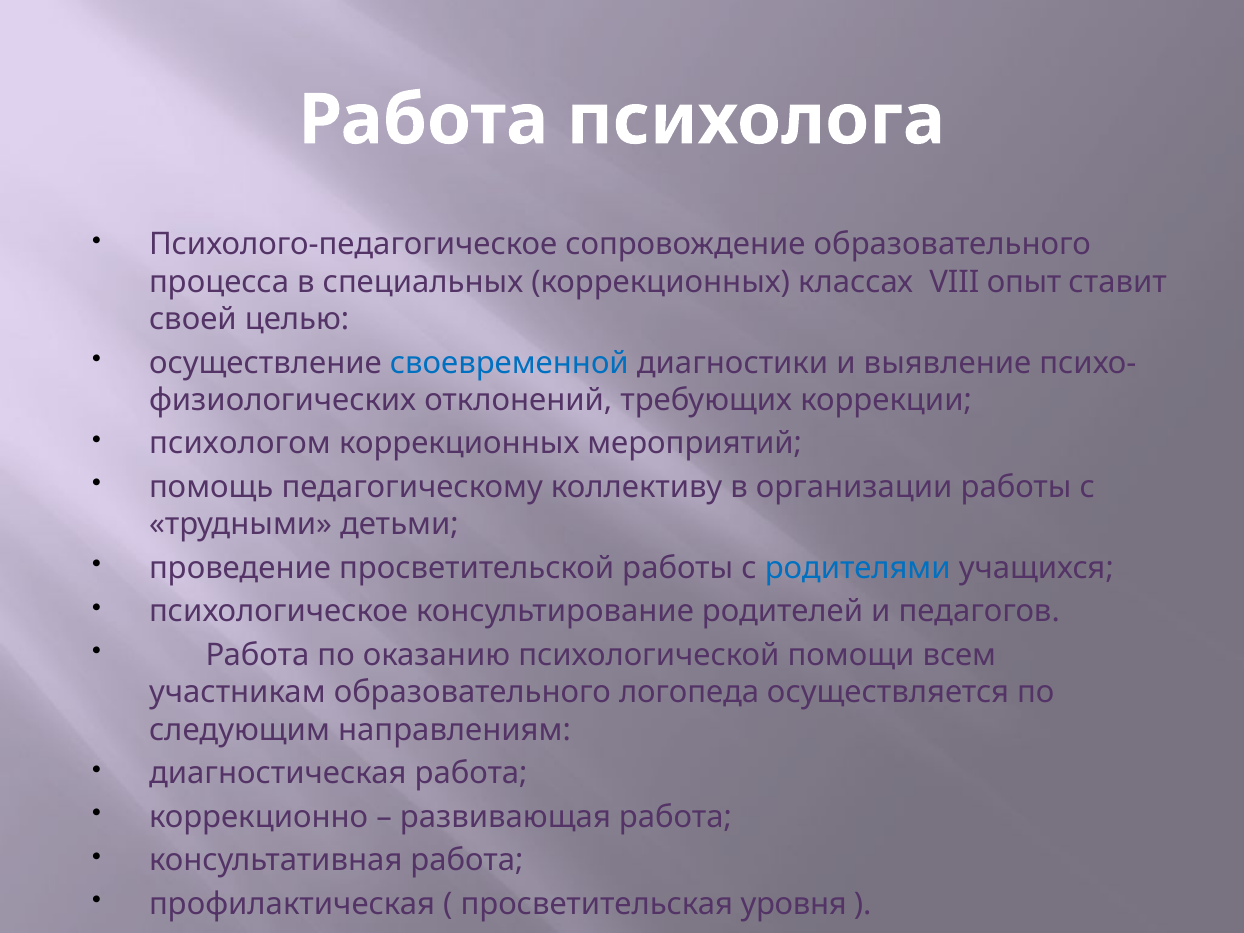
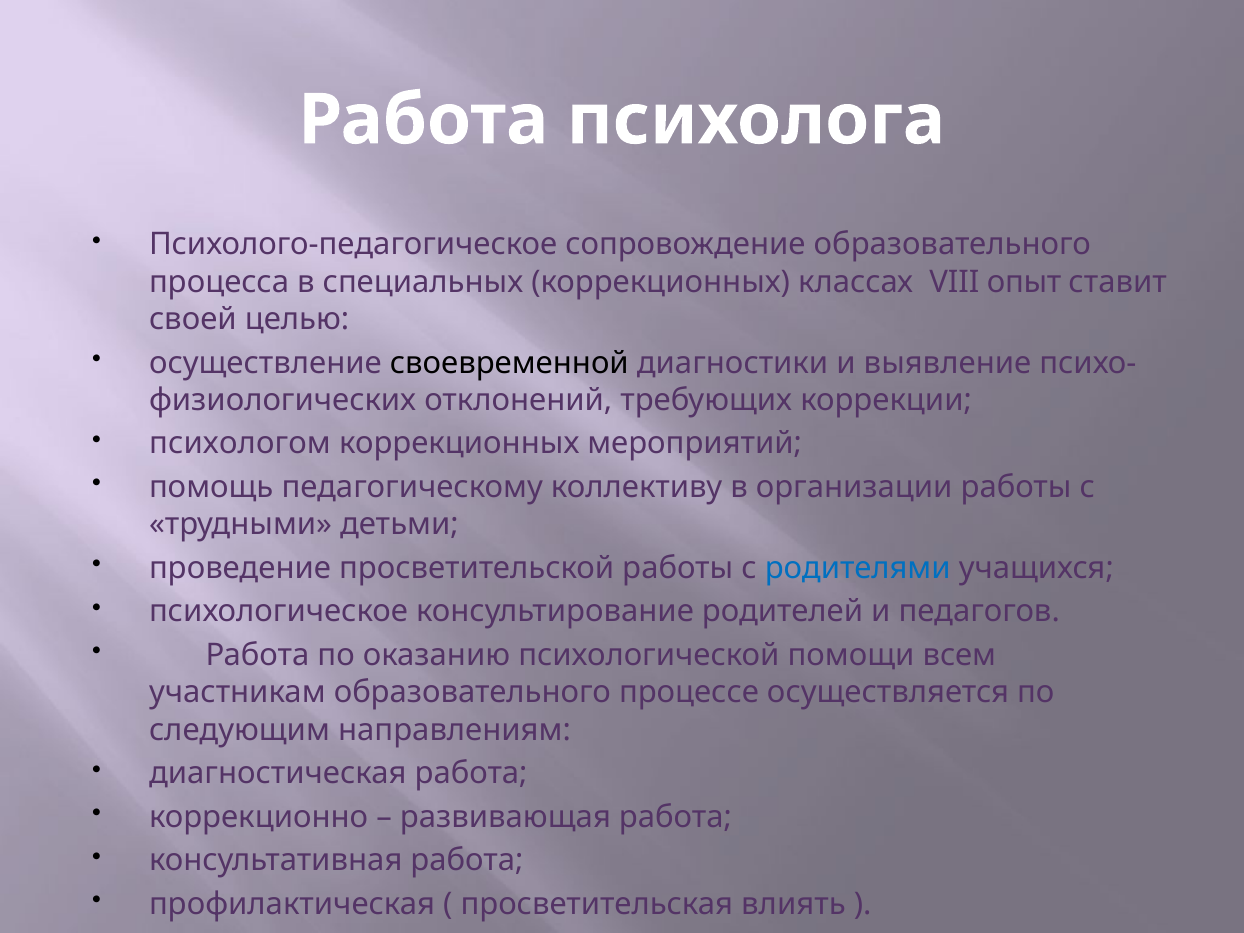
своевременной colour: blue -> black (509, 363)
логопеда: логопеда -> процессе (689, 692)
уровня: уровня -> влиять (793, 904)
